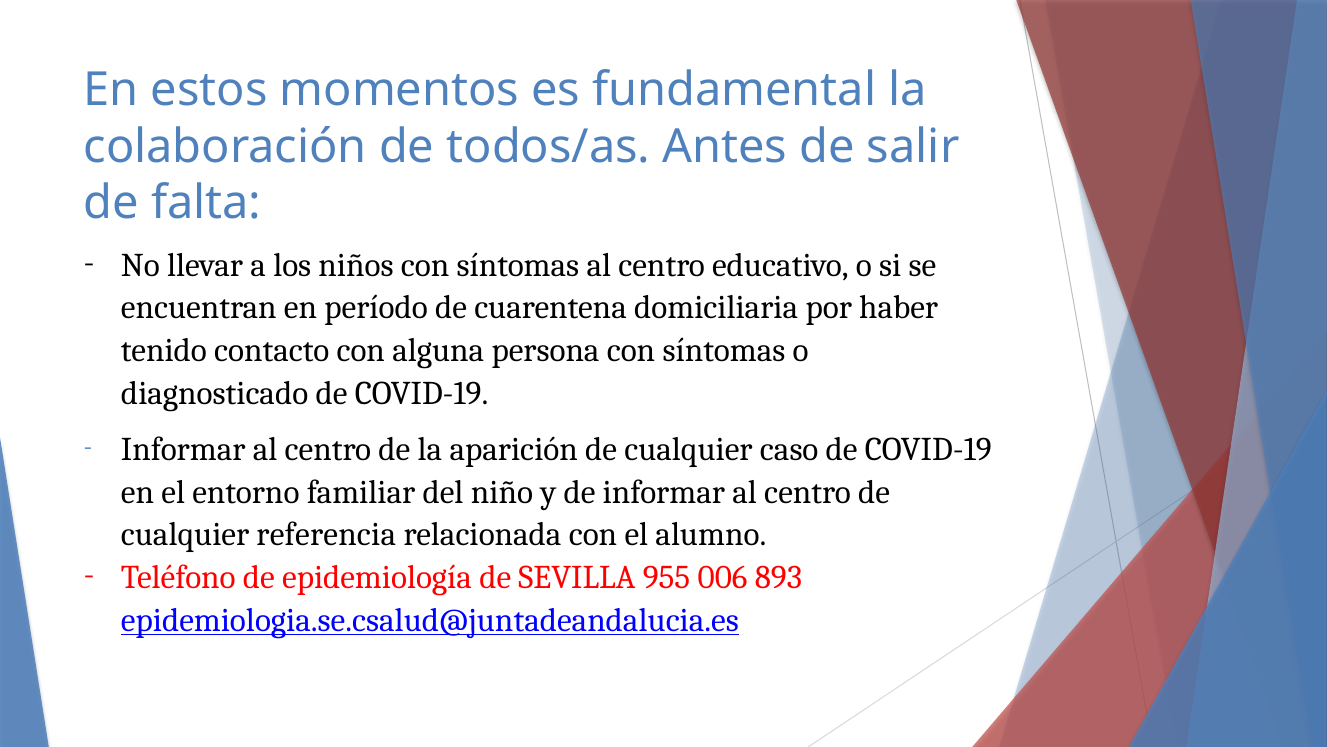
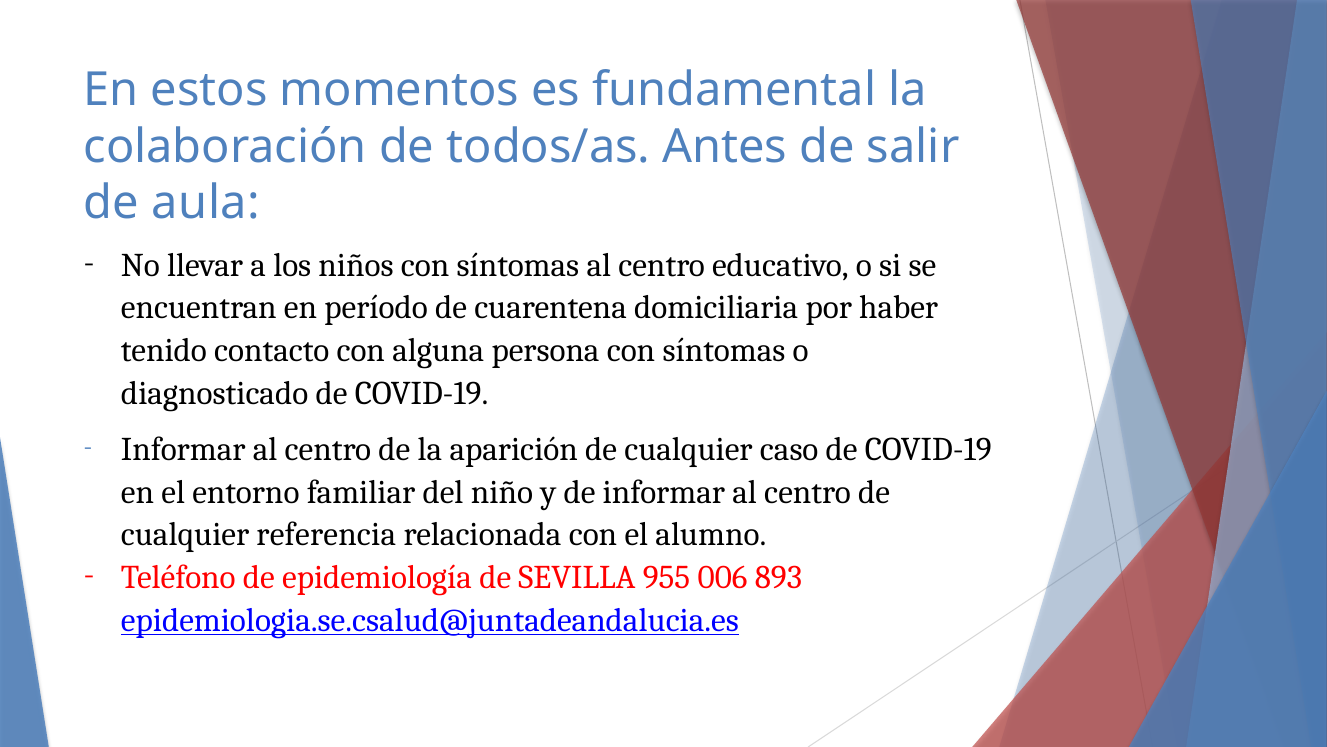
falta: falta -> aula (206, 203)
